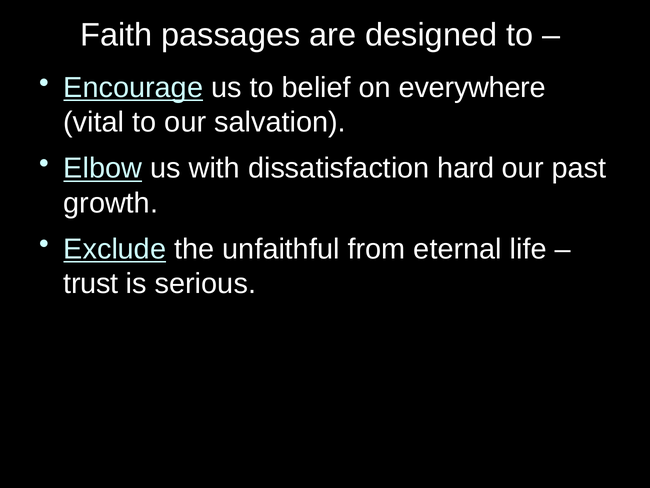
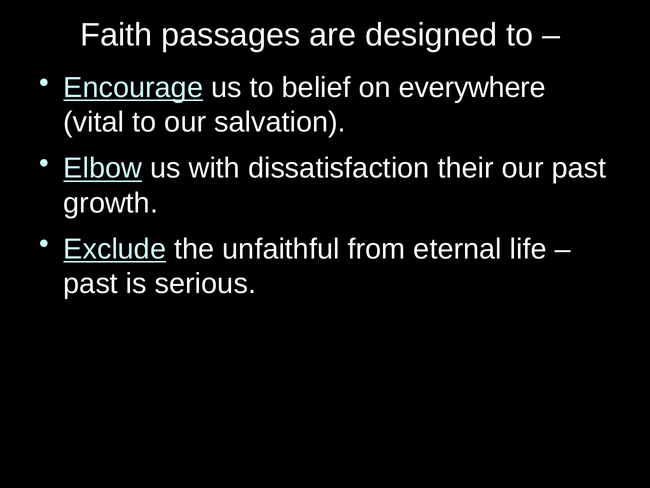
hard: hard -> their (466, 168)
trust: trust -> past (91, 283)
